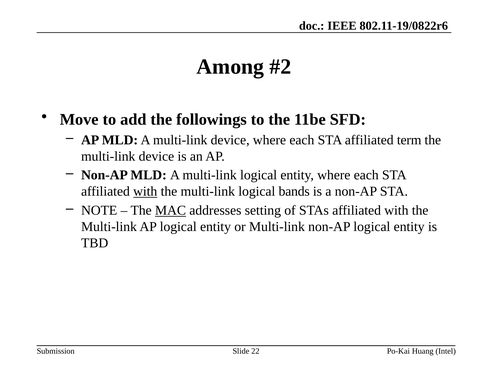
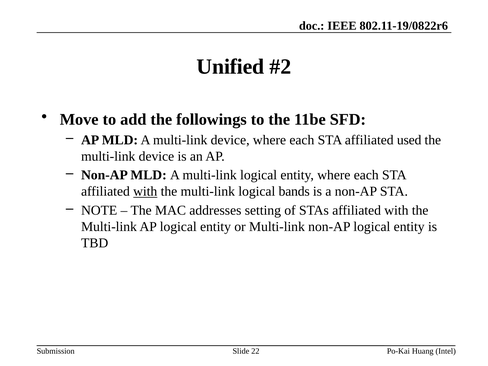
Among: Among -> Unified (230, 67)
term: term -> used (409, 140)
MAC underline: present -> none (171, 210)
